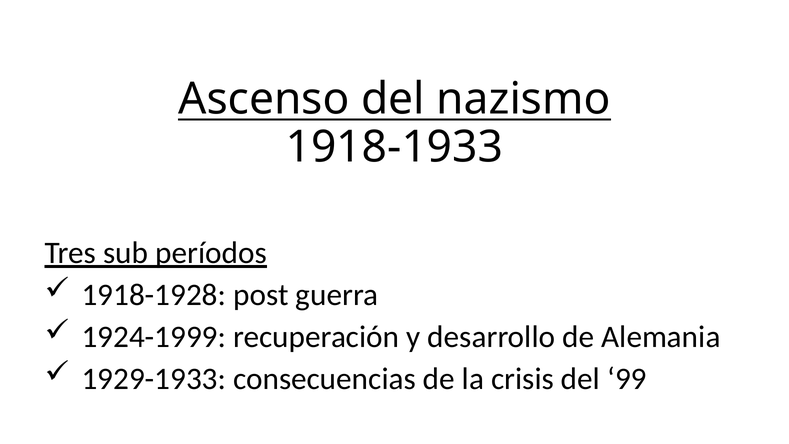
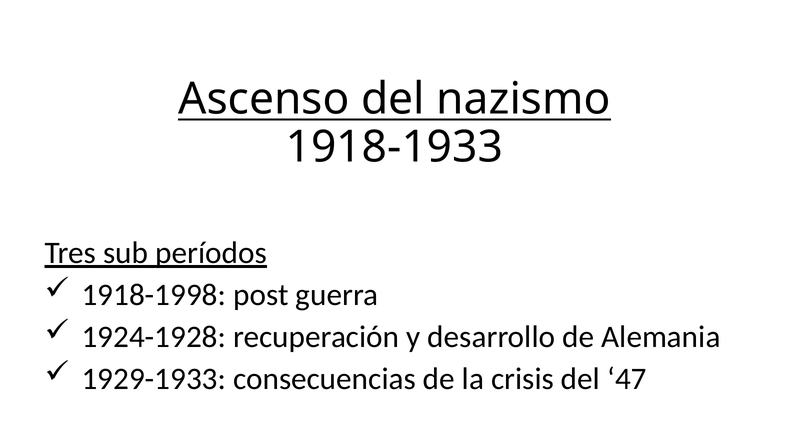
1918-1928: 1918-1928 -> 1918-1998 (154, 295)
1924-1999: 1924-1999 -> 1924-1928 (154, 337)
99: 99 -> 47 (627, 379)
